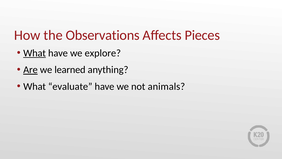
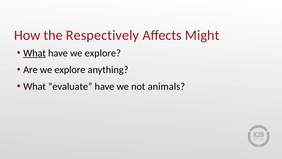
Observations: Observations -> Respectively (102, 35)
Pieces: Pieces -> Might (202, 35)
Are underline: present -> none (30, 70)
learned: learned -> explore (70, 70)
